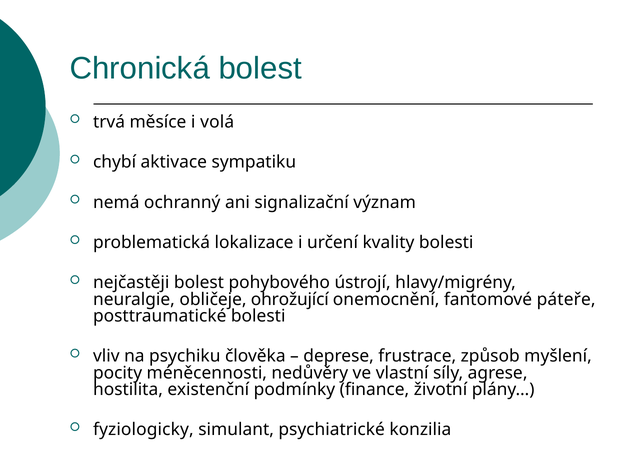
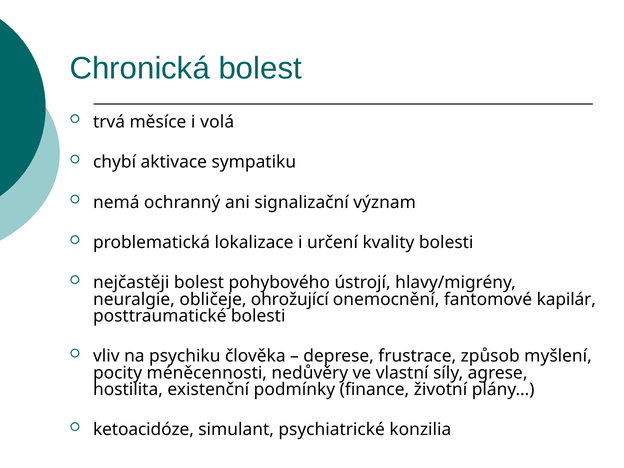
páteře: páteře -> kapilár (566, 299)
fyziologicky: fyziologicky -> ketoacidóze (143, 430)
